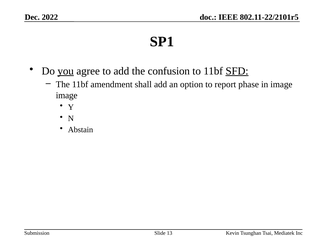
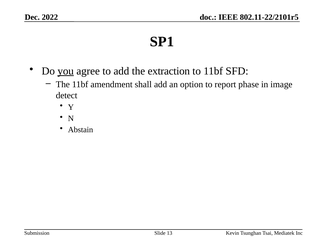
confusion: confusion -> extraction (169, 71)
SFD underline: present -> none (237, 71)
image: image -> detect (67, 95)
